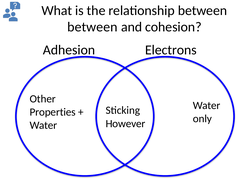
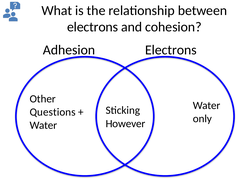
between: between -> electrons (93, 27)
Properties: Properties -> Questions (53, 112)
